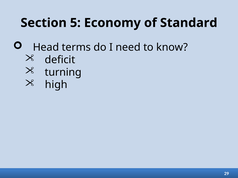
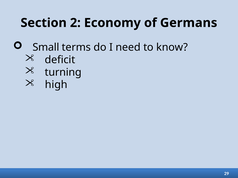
5: 5 -> 2 (75, 23)
Standard: Standard -> Germans (189, 23)
Head: Head -> Small (46, 47)
